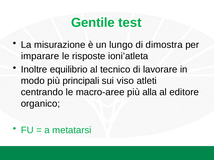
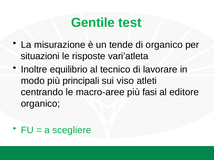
lungo: lungo -> tende (121, 45)
di dimostra: dimostra -> organico (164, 45)
imparare: imparare -> situazioni (40, 56)
ioni’atleta: ioni’atleta -> vari’atleta (128, 56)
alla: alla -> fasi (150, 92)
metatarsi: metatarsi -> scegliere (72, 131)
